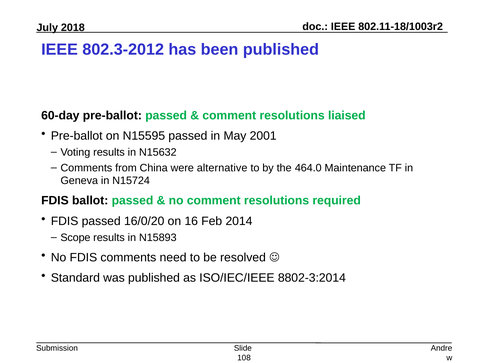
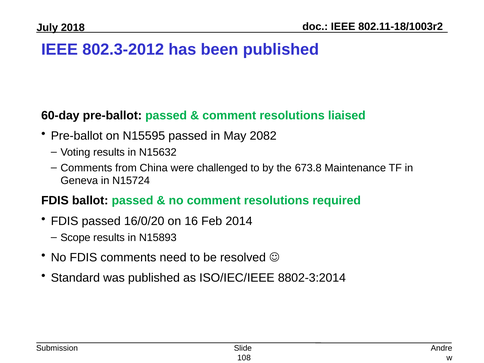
2001: 2001 -> 2082 (263, 136)
alternative: alternative -> challenged (222, 168)
464.0: 464.0 -> 673.8 (308, 168)
